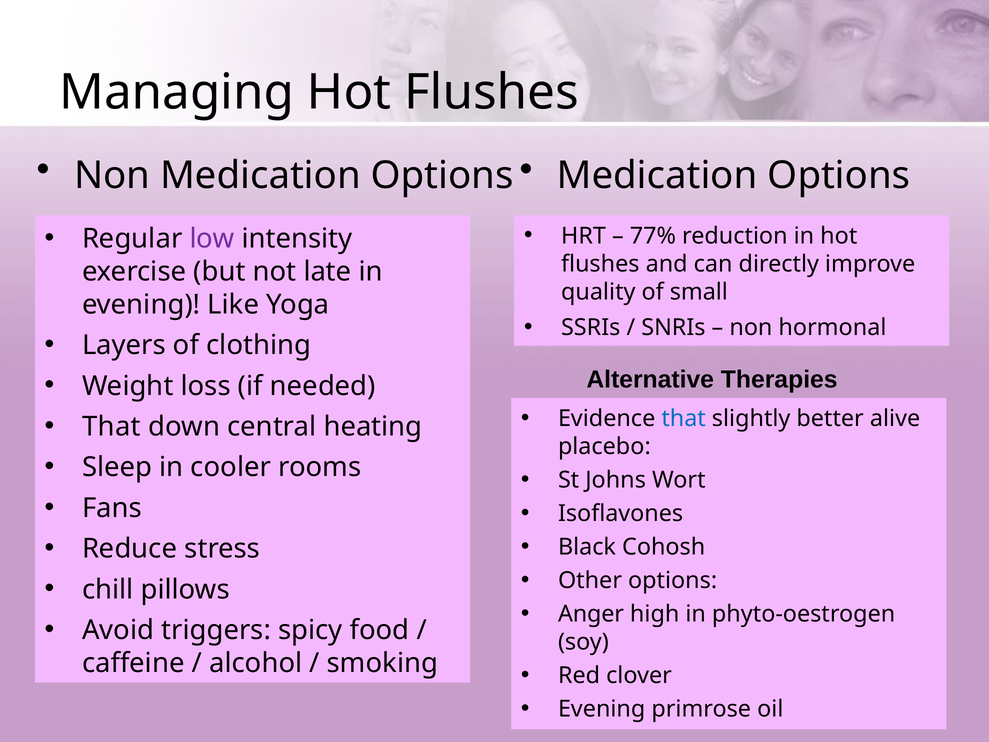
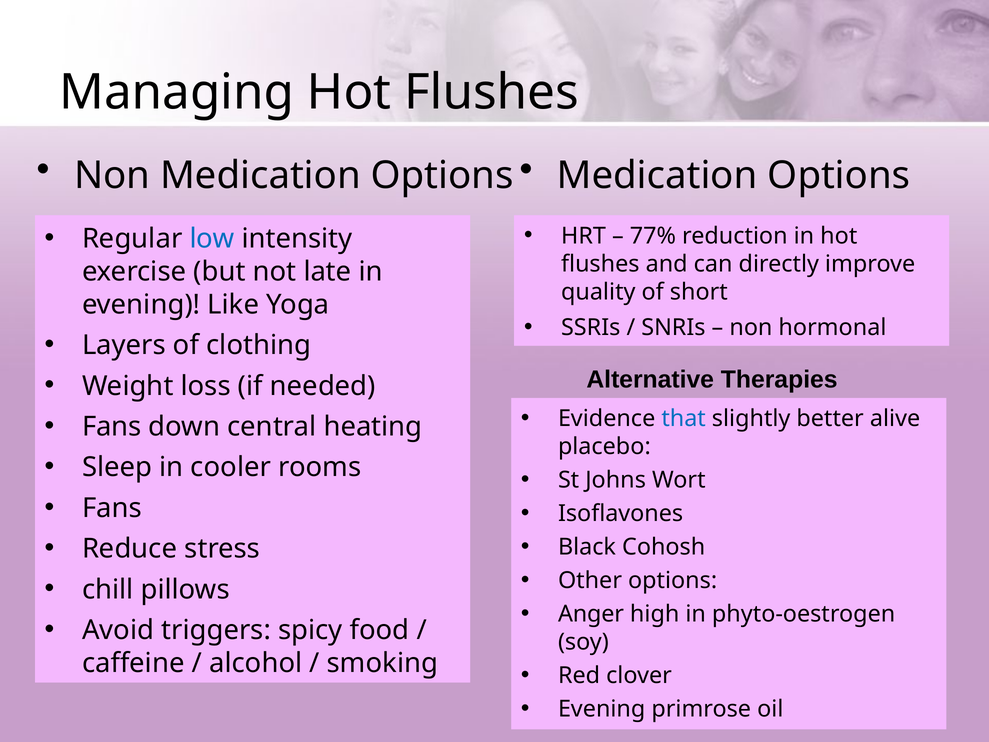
low colour: purple -> blue (212, 238)
small: small -> short (699, 292)
That: That -> Fans (112, 427)
